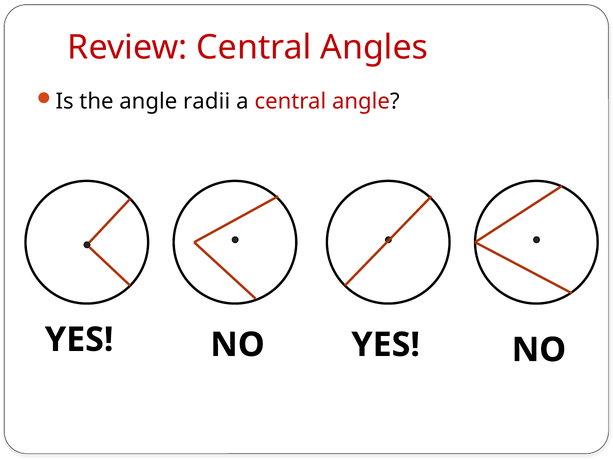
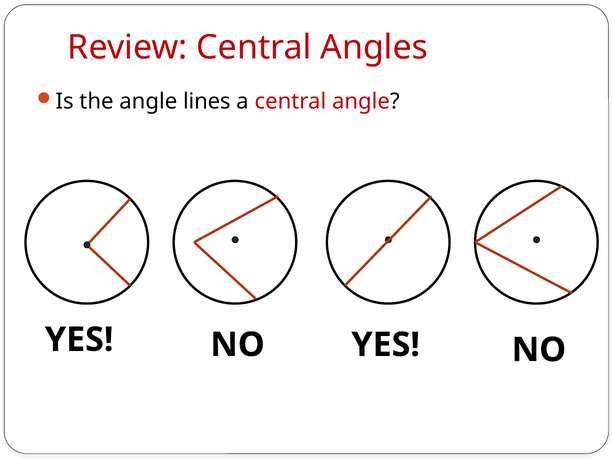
radii: radii -> lines (207, 102)
